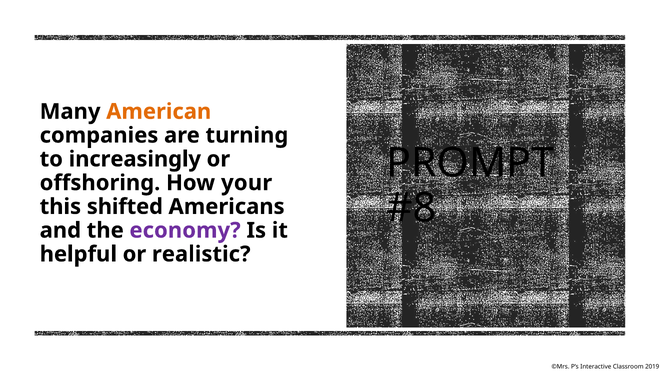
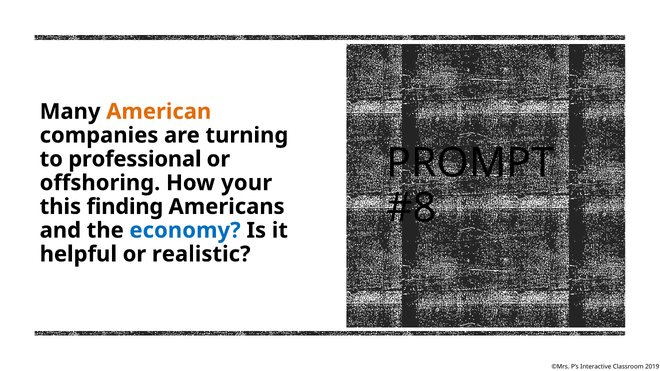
increasingly: increasingly -> professional (135, 159)
shifted: shifted -> finding (125, 207)
economy colour: purple -> blue (185, 231)
